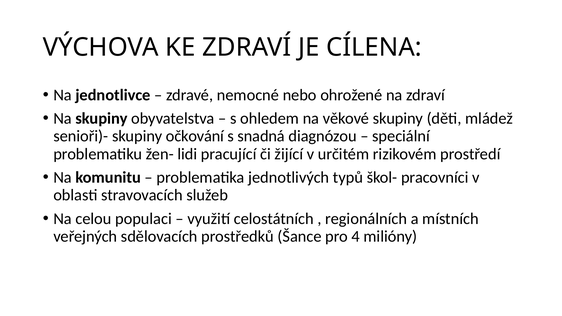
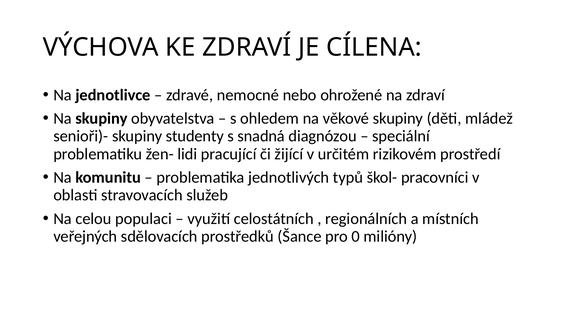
očkování: očkování -> studenty (195, 136)
4: 4 -> 0 (356, 237)
